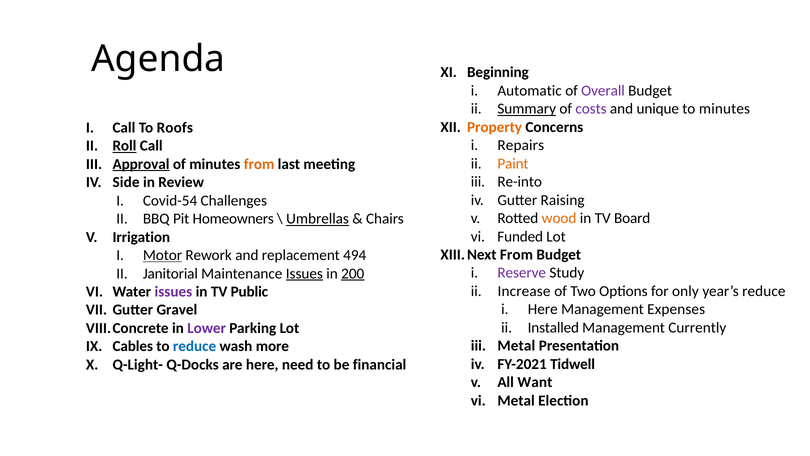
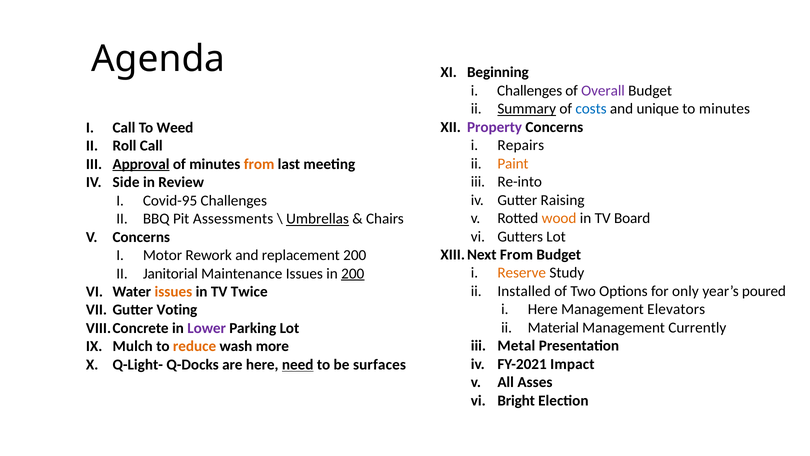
Automatic: Automatic -> Challenges (530, 90)
costs colour: purple -> blue (591, 109)
Property colour: orange -> purple (495, 127)
Roofs: Roofs -> Weed (175, 127)
Roll underline: present -> none (124, 146)
Covid-54: Covid-54 -> Covid-95 (170, 200)
Homeowners: Homeowners -> Assessments (233, 219)
Funded: Funded -> Gutters (520, 236)
Irrigation: Irrigation -> Concerns (141, 237)
Motor underline: present -> none (162, 255)
replacement 494: 494 -> 200 (355, 255)
Reserve colour: purple -> orange (522, 273)
Issues underline: present -> none (304, 273)
Increase: Increase -> Installed (524, 291)
year’s reduce: reduce -> poured (764, 291)
issues colour: purple -> orange (173, 291)
Public: Public -> Twice (249, 291)
Expenses: Expenses -> Elevators (676, 309)
Gravel: Gravel -> Voting (177, 310)
Installed: Installed -> Material (553, 327)
Cables: Cables -> Mulch (133, 346)
reduce colour: blue -> orange (195, 346)
Tidwell: Tidwell -> Impact (572, 364)
need underline: none -> present (298, 364)
financial: financial -> surfaces (379, 364)
Want: Want -> Asses (535, 382)
Metal: Metal -> Bright (516, 400)
